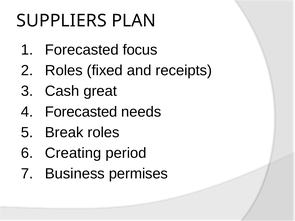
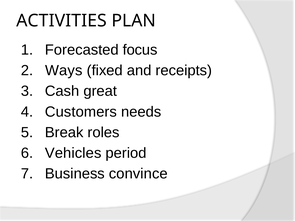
SUPPLIERS: SUPPLIERS -> ACTIVITIES (62, 21)
Roles: Roles -> Ways (64, 71)
Forecasted: Forecasted -> Customers (81, 112)
Creating: Creating -> Vehicles (73, 153)
permises: permises -> convince (138, 174)
